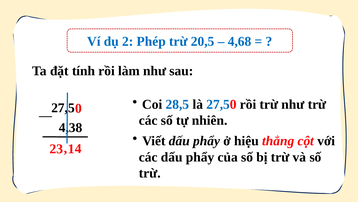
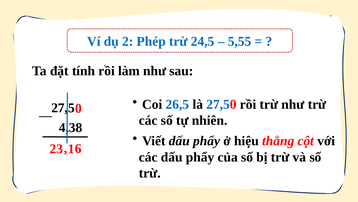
20,5: 20,5 -> 24,5 (203, 41)
4,68: 4,68 -> 5,55 (240, 41)
28,5: 28,5 -> 26,5 (177, 104)
4: 4 -> 6 (78, 148)
